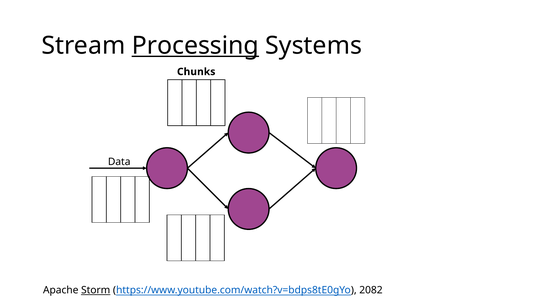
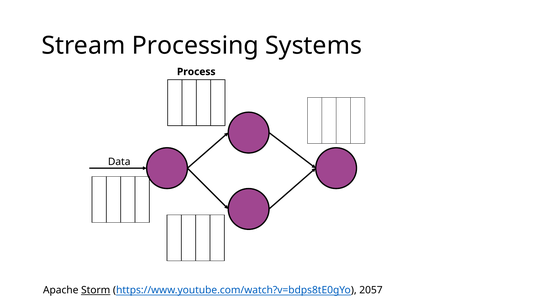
Processing underline: present -> none (195, 46)
Chunks: Chunks -> Process (196, 72)
2082: 2082 -> 2057 (371, 290)
